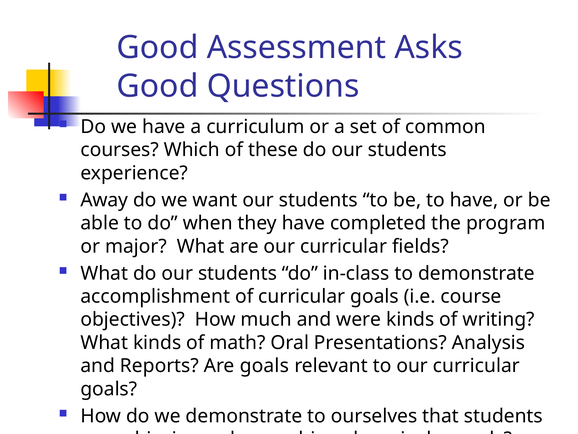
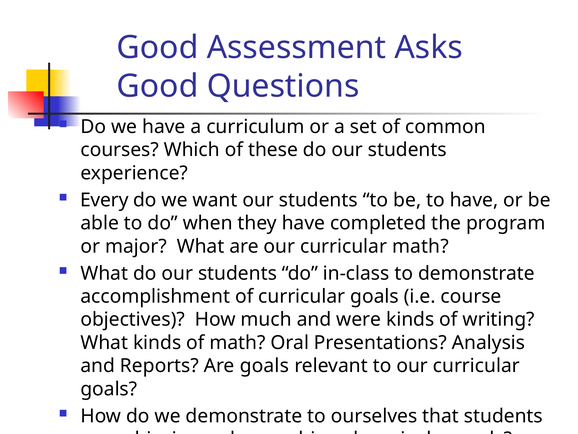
Away: Away -> Every (104, 200)
curricular fields: fields -> math (420, 246)
